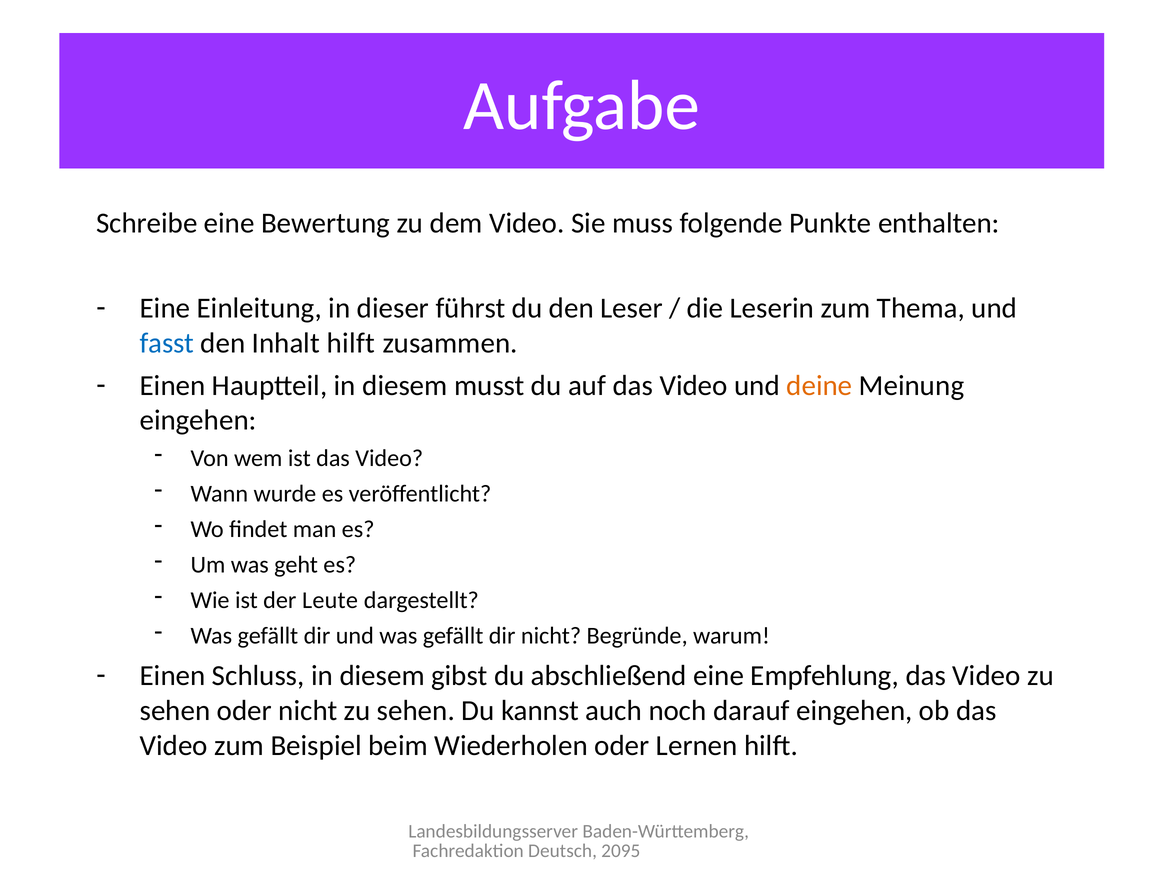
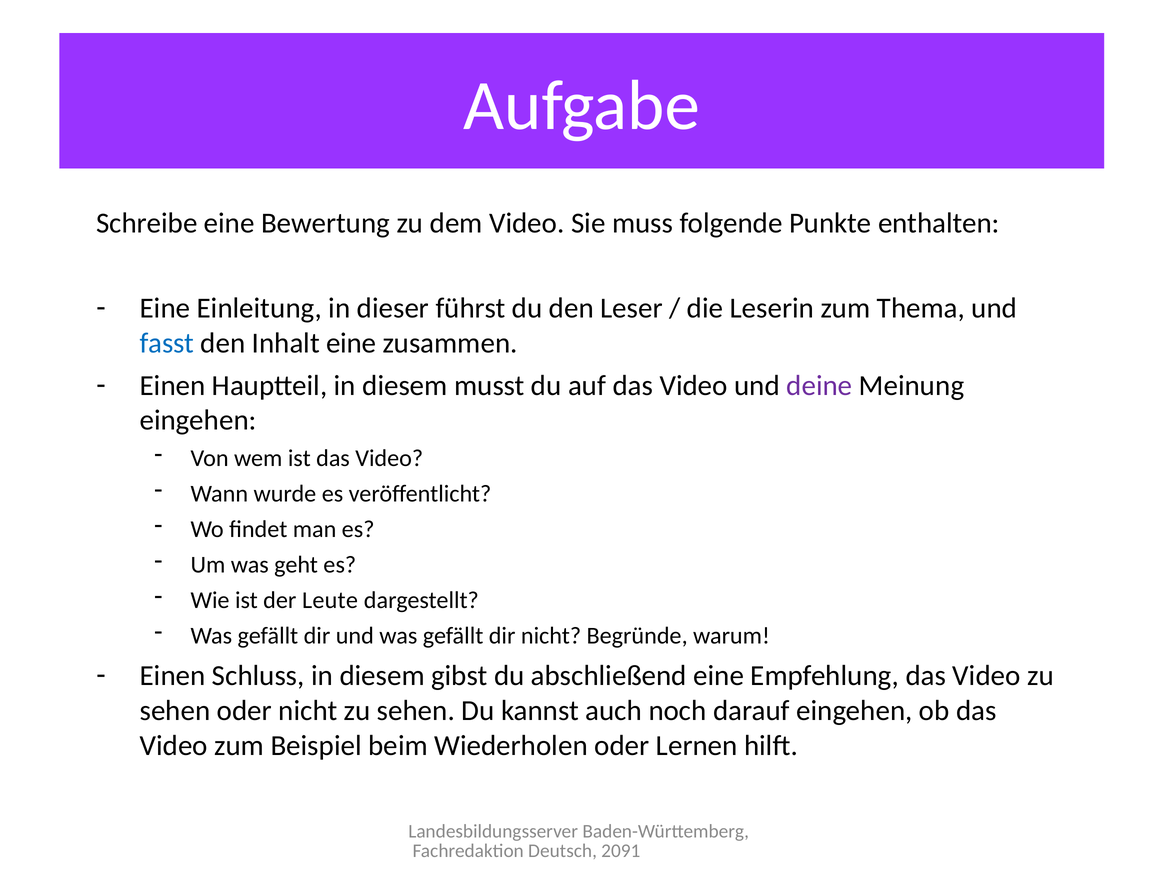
Inhalt hilft: hilft -> eine (351, 343)
deine colour: orange -> purple (819, 385)
2095: 2095 -> 2091 (621, 851)
